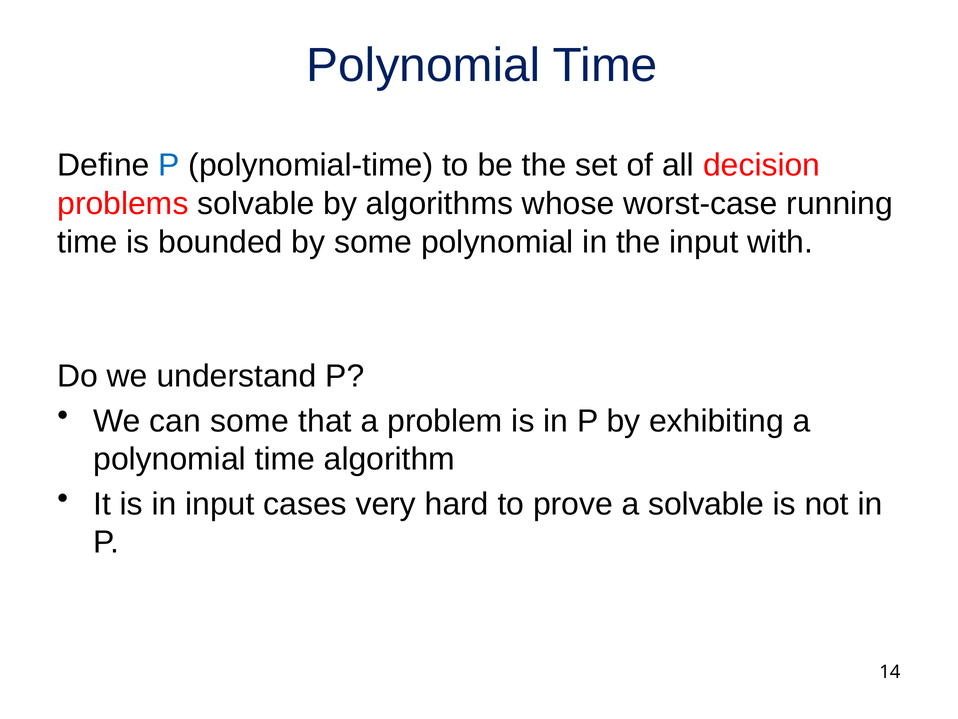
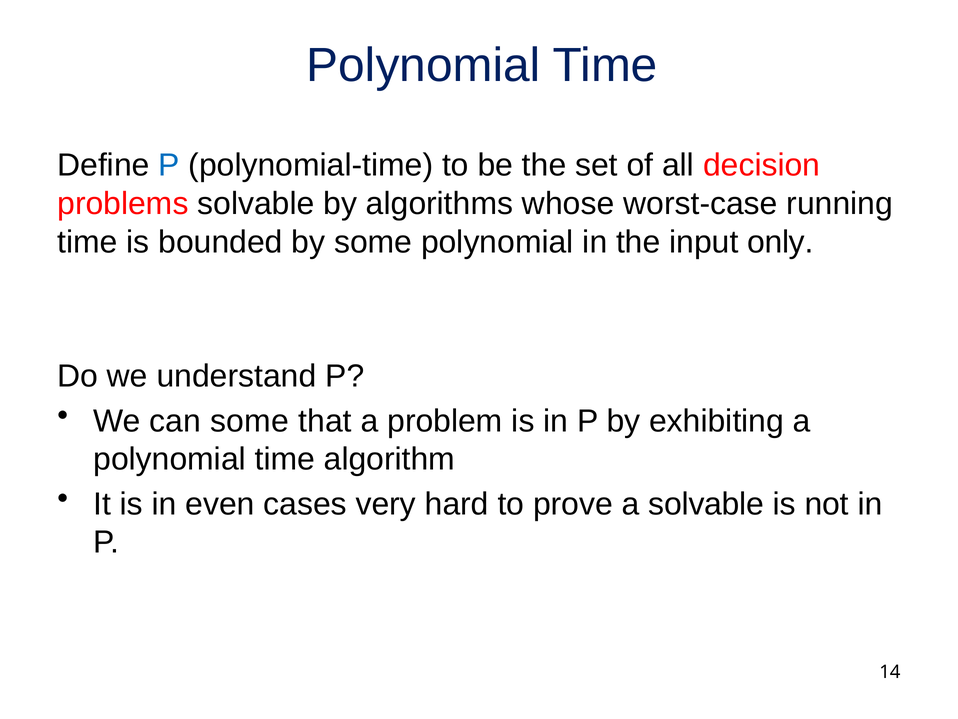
with: with -> only (780, 242)
in input: input -> even (220, 504)
